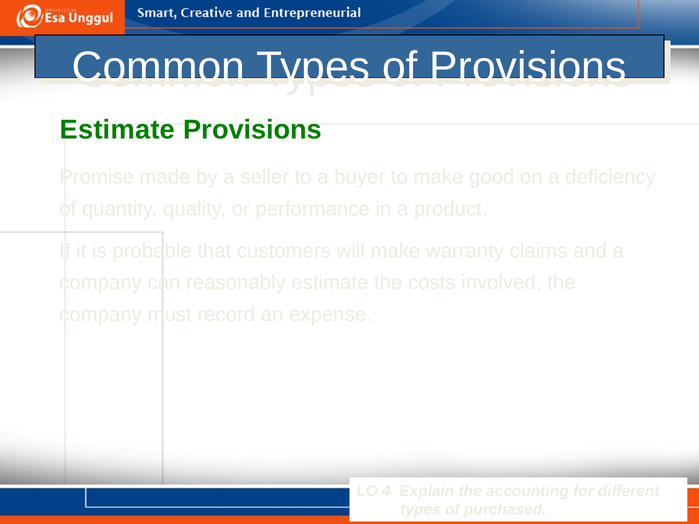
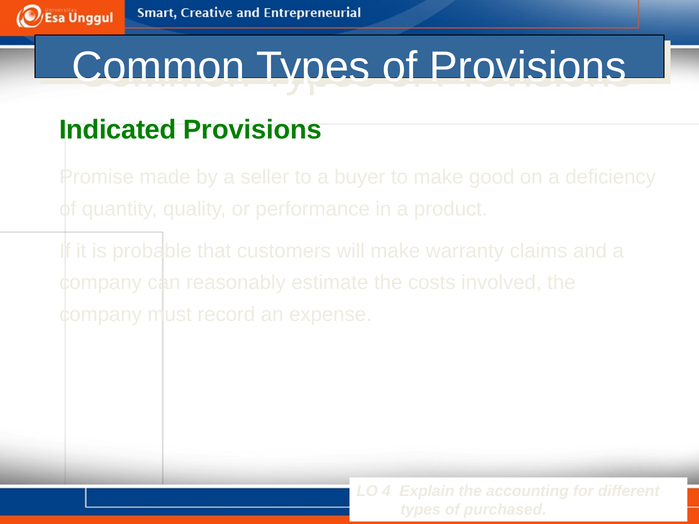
Estimate: Estimate -> Indicated (118, 130)
